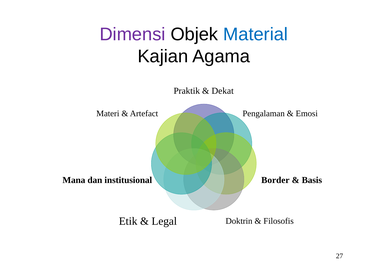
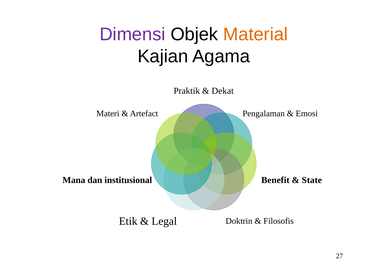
Material colour: blue -> orange (256, 34)
Border: Border -> Benefit (275, 180)
Basis: Basis -> State (312, 180)
